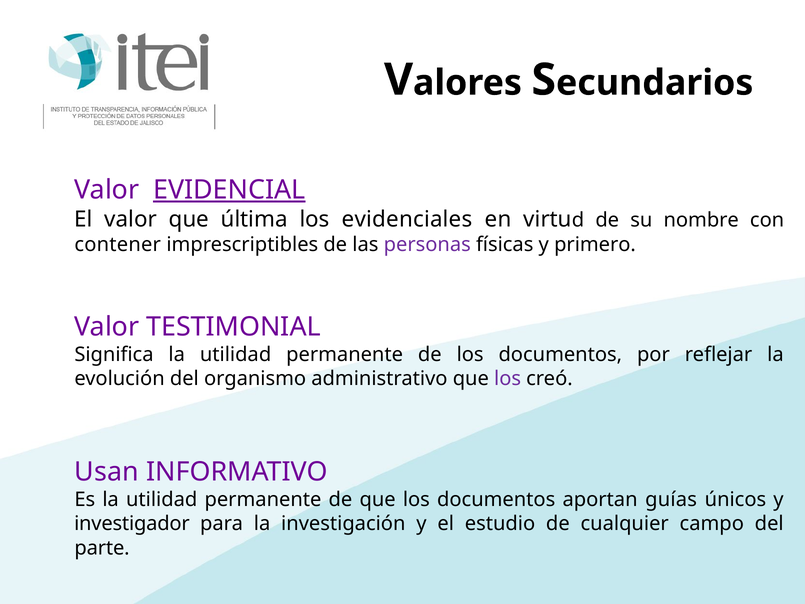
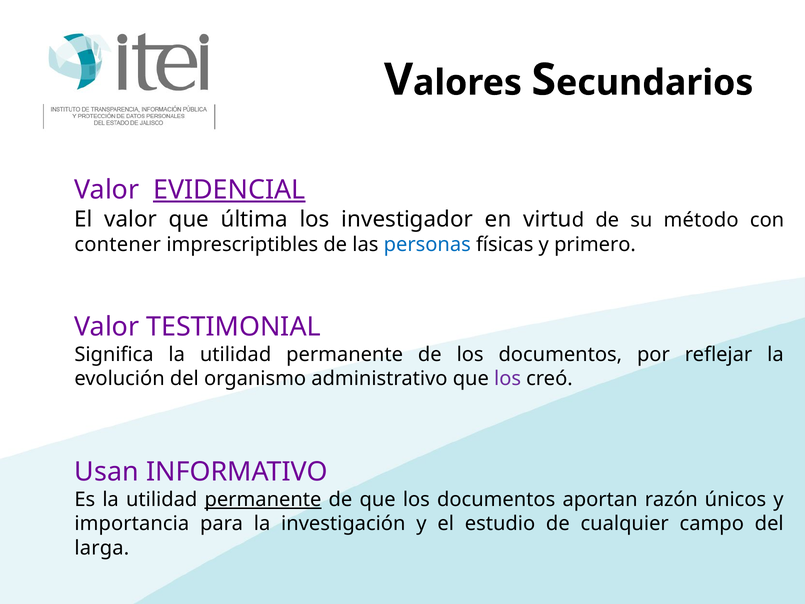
evidenciales: evidenciales -> investigador (407, 219)
nombre: nombre -> método (701, 220)
personas colour: purple -> blue (427, 244)
permanente underline: none -> present (263, 499)
guías: guías -> razón (671, 499)
investigador: investigador -> importancia (132, 524)
parte: parte -> larga (102, 548)
